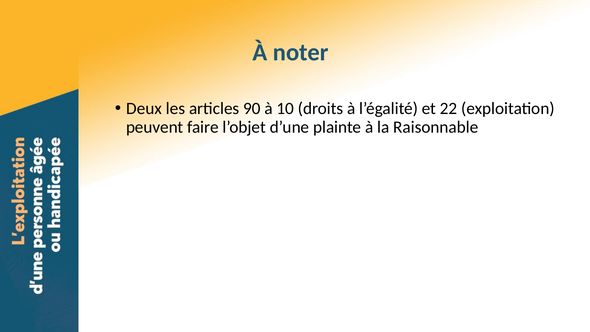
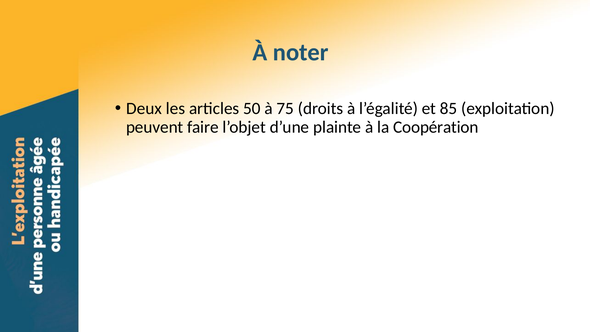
90: 90 -> 50 (252, 109)
10: 10 -> 75 (285, 109)
22: 22 -> 85 (449, 109)
Raisonnable: Raisonnable -> Coopération (436, 127)
